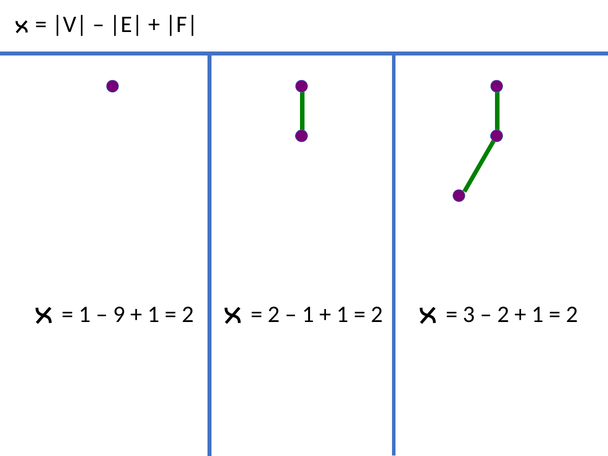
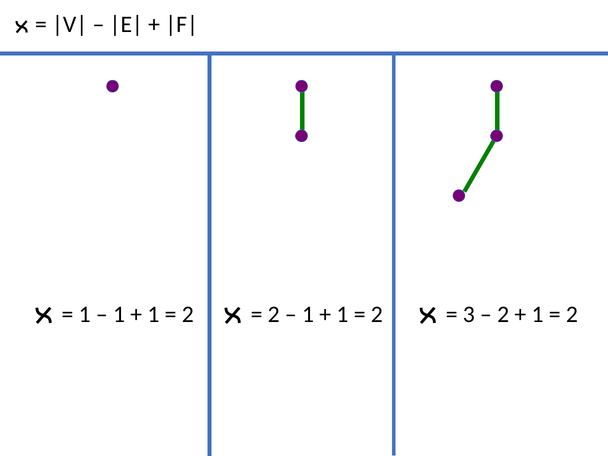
9: 9 -> 1 (119, 314)
